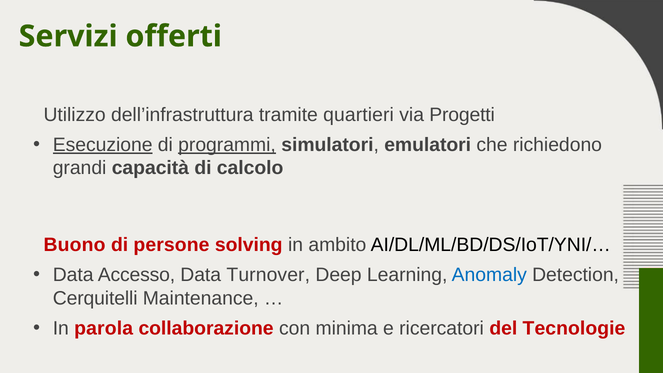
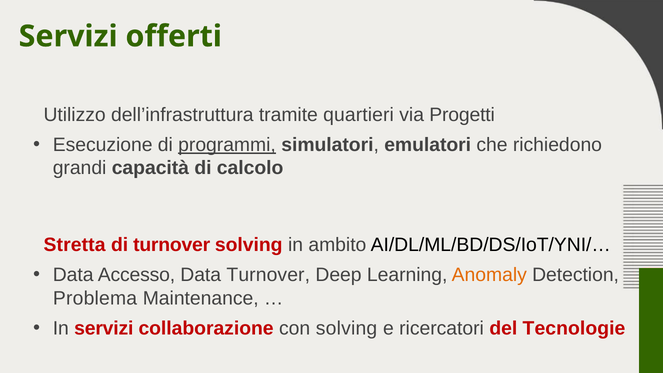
Esecuzione underline: present -> none (103, 145)
Buono: Buono -> Stretta (75, 245)
di persone: persone -> turnover (172, 245)
Anomaly colour: blue -> orange (489, 275)
Cerquitelli: Cerquitelli -> Problema (95, 298)
In parola: parola -> servizi (104, 328)
con minima: minima -> solving (347, 328)
